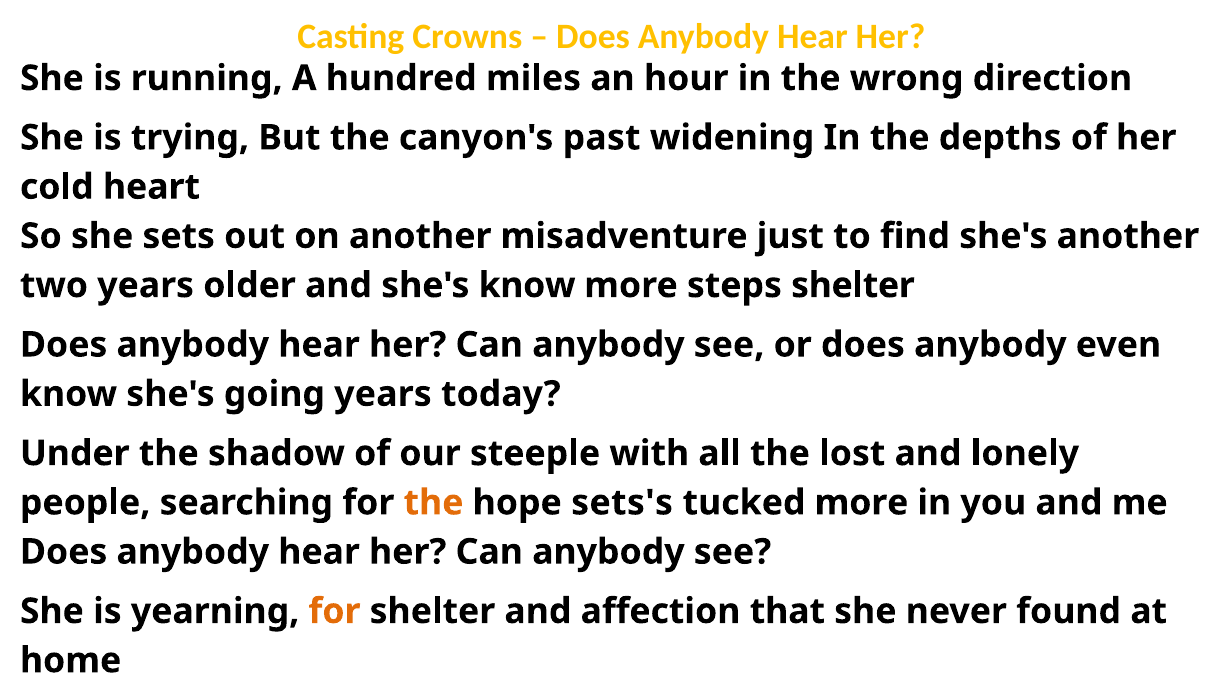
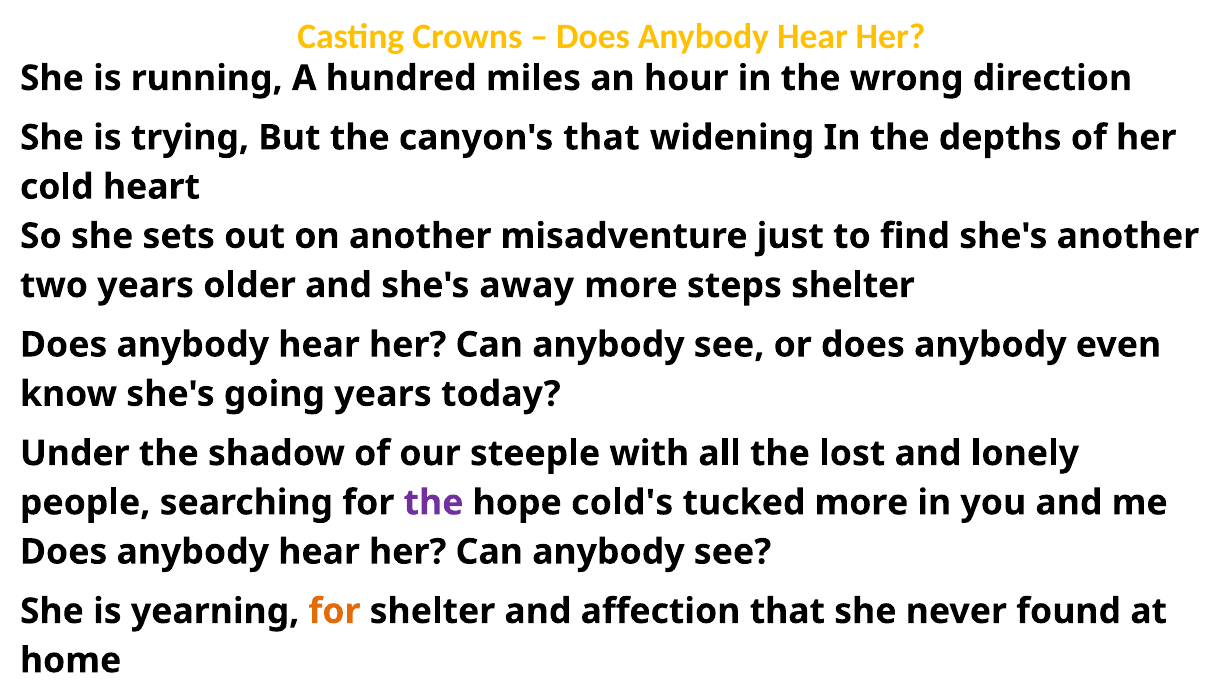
canyon's past: past -> that (601, 138)
she's know: know -> away (527, 285)
the colour: orange -> purple (434, 503)
sets's: sets's -> cold's (622, 503)
